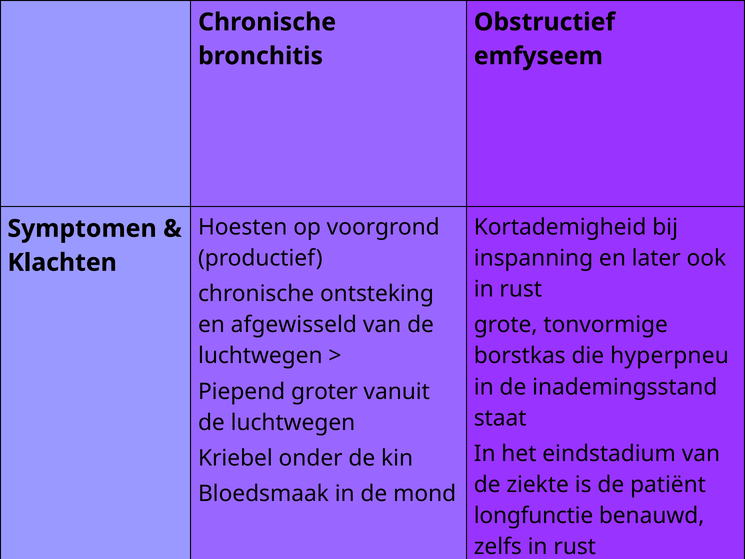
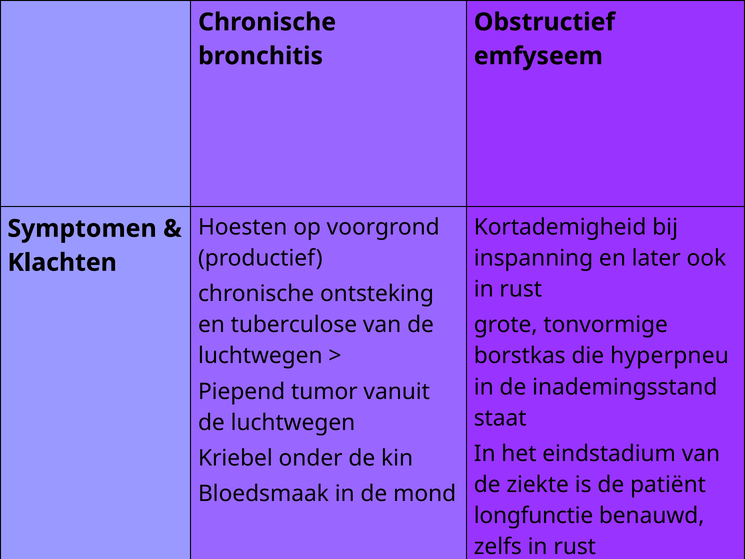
afgewisseld: afgewisseld -> tuberculose (294, 325)
groter: groter -> tumor (324, 391)
